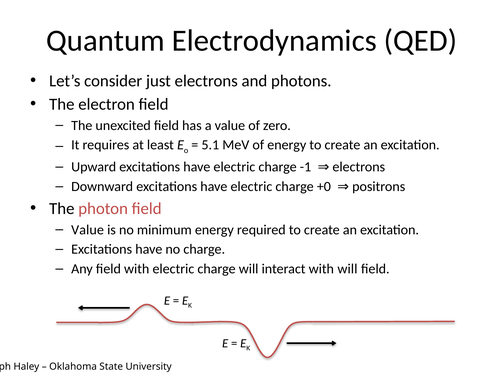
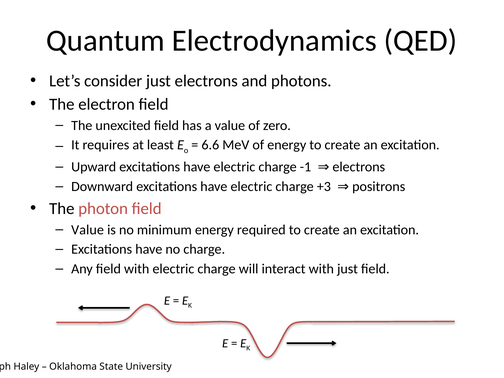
5.1: 5.1 -> 6.6 (210, 145)
+0: +0 -> +3 (324, 187)
with will: will -> just (348, 269)
